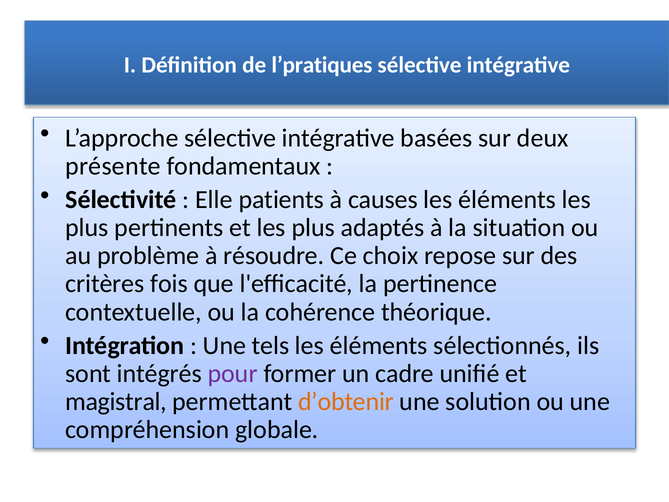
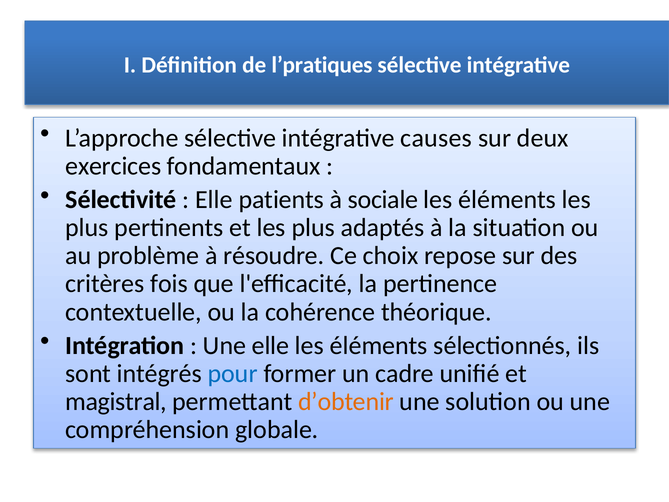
basées: basées -> causes (436, 138)
présente: présente -> exercices (113, 166)
causes: causes -> sociale (383, 199)
Une tels: tels -> elle (271, 345)
pour colour: purple -> blue (233, 373)
